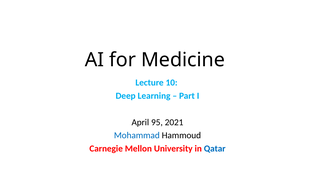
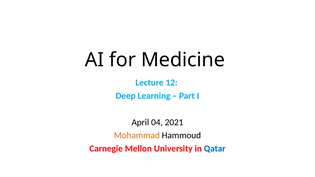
10: 10 -> 12 (172, 83)
95: 95 -> 04 (157, 122)
Mohammad colour: blue -> orange (137, 136)
